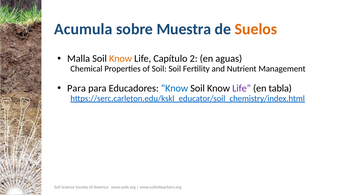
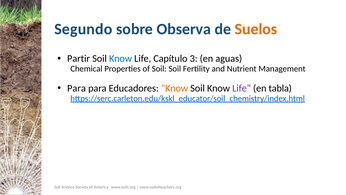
Acumula: Acumula -> Segundo (83, 29)
Muestra: Muestra -> Observa (184, 29)
Malla: Malla -> Partir (79, 58)
Know colour: orange -> blue (121, 58)
2: 2 -> 3 (194, 58)
Know colour: blue -> orange (175, 88)
